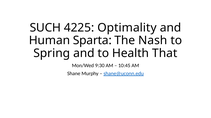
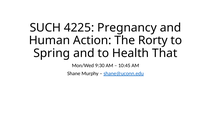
Optimality: Optimality -> Pregnancy (127, 28)
Sparta: Sparta -> Action (92, 41)
Nash: Nash -> Rorty (153, 41)
